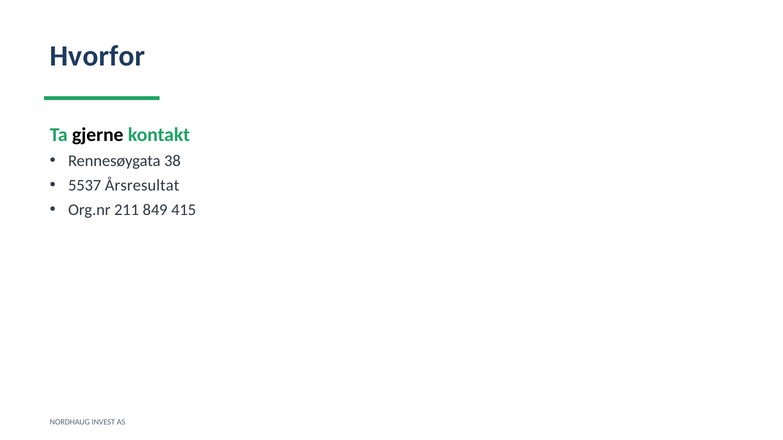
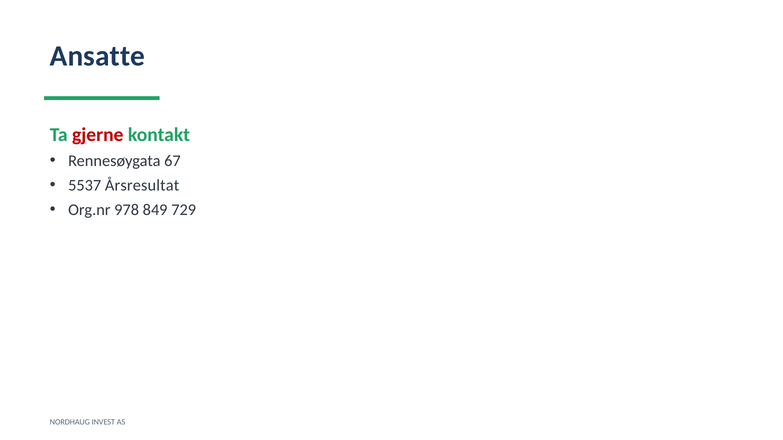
Hvorfor: Hvorfor -> Ansatte (97, 56)
gjerne colour: black -> red (98, 135)
38: 38 -> 67 (172, 161)
211: 211 -> 978 (127, 210)
415: 415 -> 729 (184, 210)
